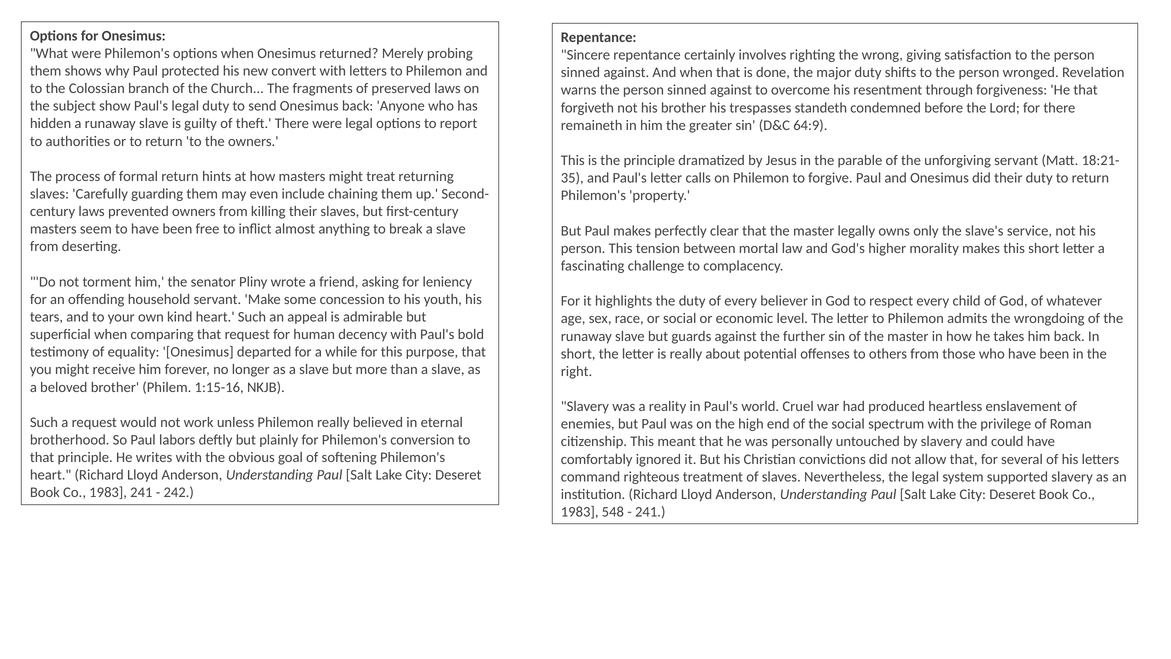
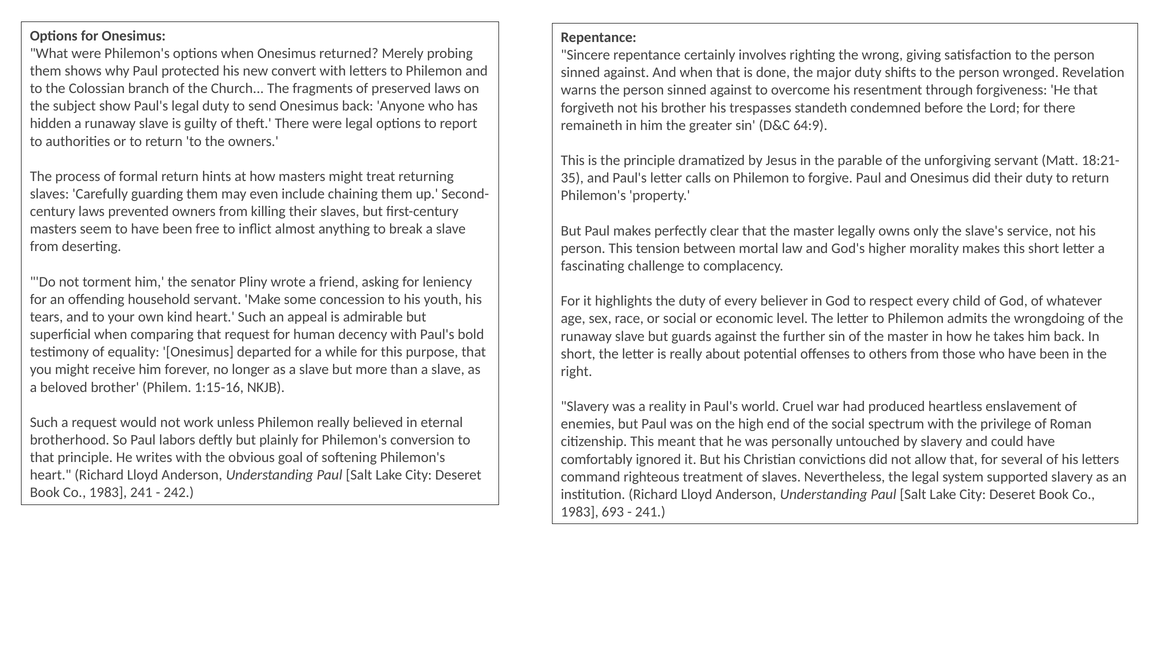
548: 548 -> 693 (613, 512)
